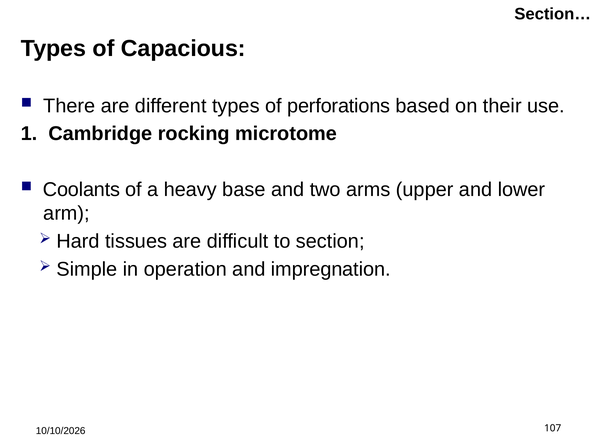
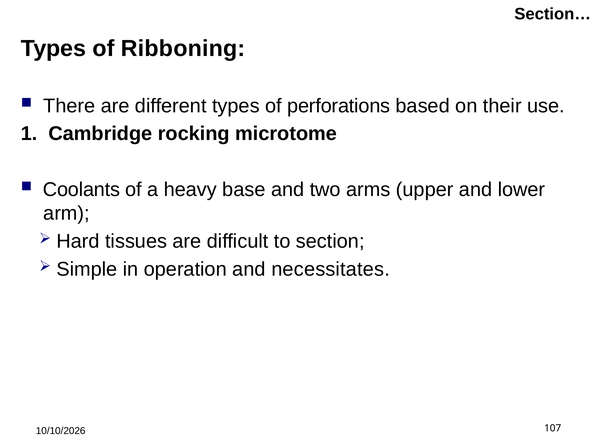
Capacious: Capacious -> Ribboning (183, 48)
impregnation: impregnation -> necessitates (331, 269)
